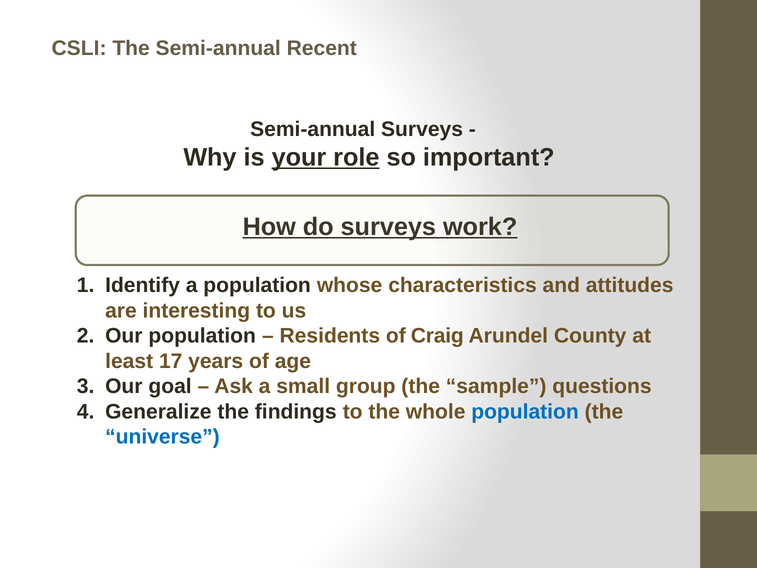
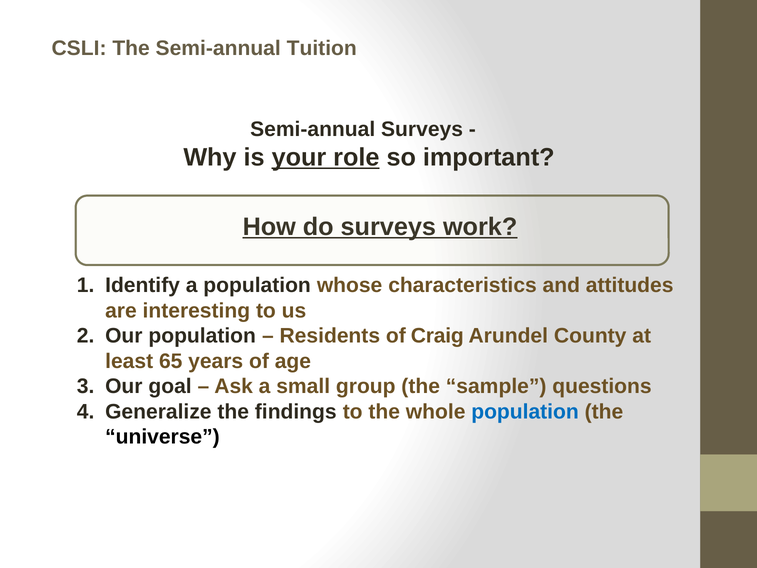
Recent: Recent -> Tuition (322, 48)
17: 17 -> 65 (171, 361)
universe colour: blue -> black (162, 437)
